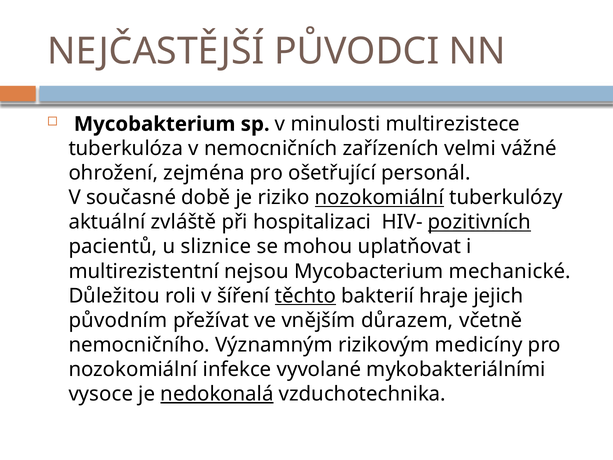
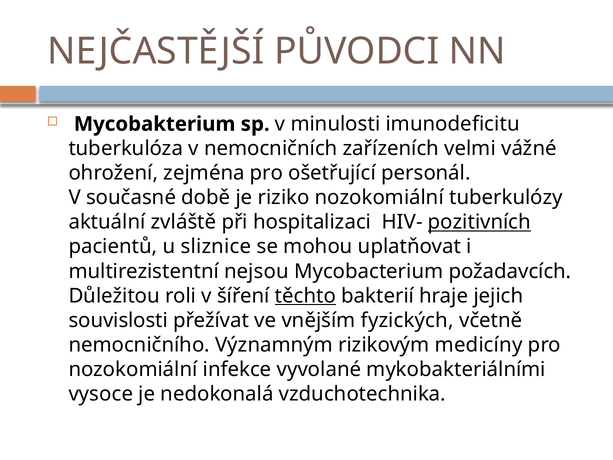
multirezistece: multirezistece -> imunodeficitu (453, 124)
nozokomiální underline: present -> none (379, 198)
mechanické: mechanické -> požadavcích (510, 271)
původním: původním -> souvislosti (118, 320)
důrazem: důrazem -> fyzických (407, 320)
nedokonalá underline: present -> none (217, 394)
